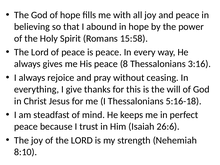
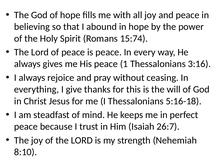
15:58: 15:58 -> 15:74 (134, 38)
8: 8 -> 1 (124, 64)
26:6: 26:6 -> 26:7 (168, 127)
